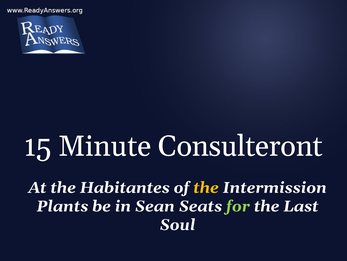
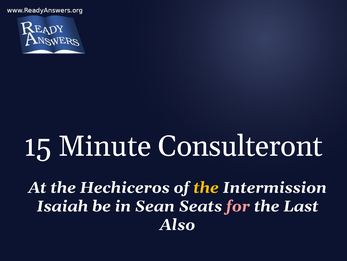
Habitantes: Habitantes -> Hechiceros (125, 187)
Plants: Plants -> Isaiah (62, 206)
for colour: light green -> pink (238, 206)
Soul: Soul -> Also (177, 224)
